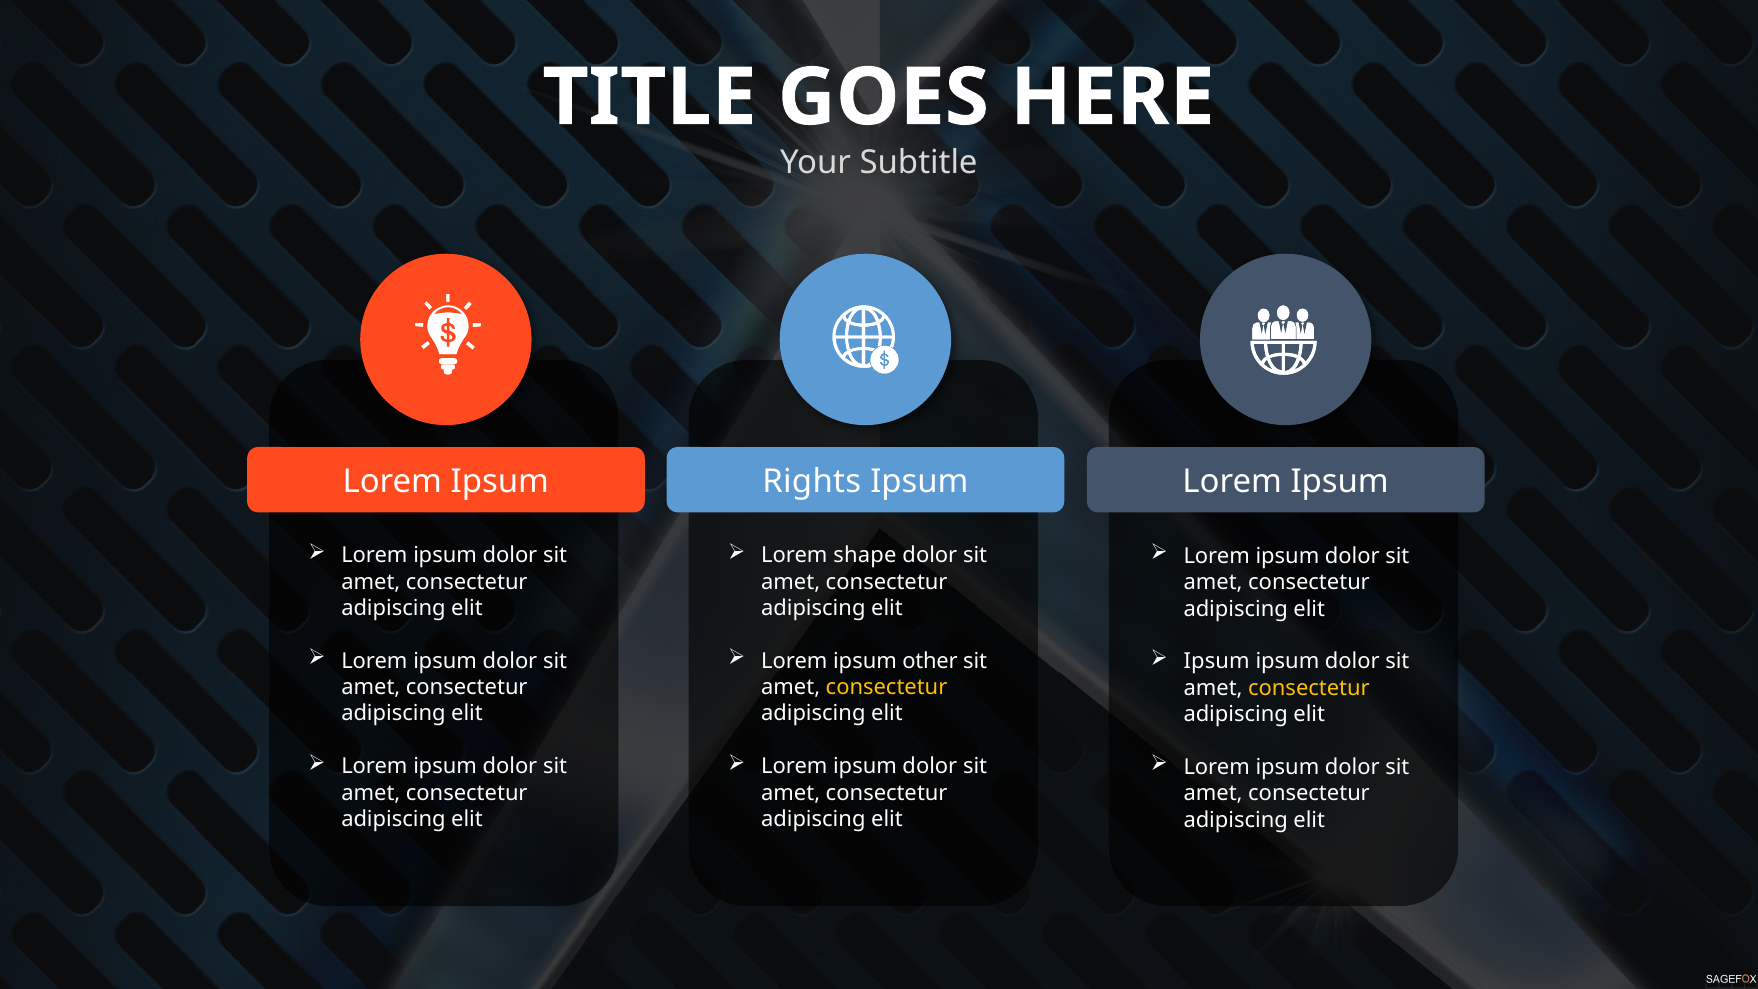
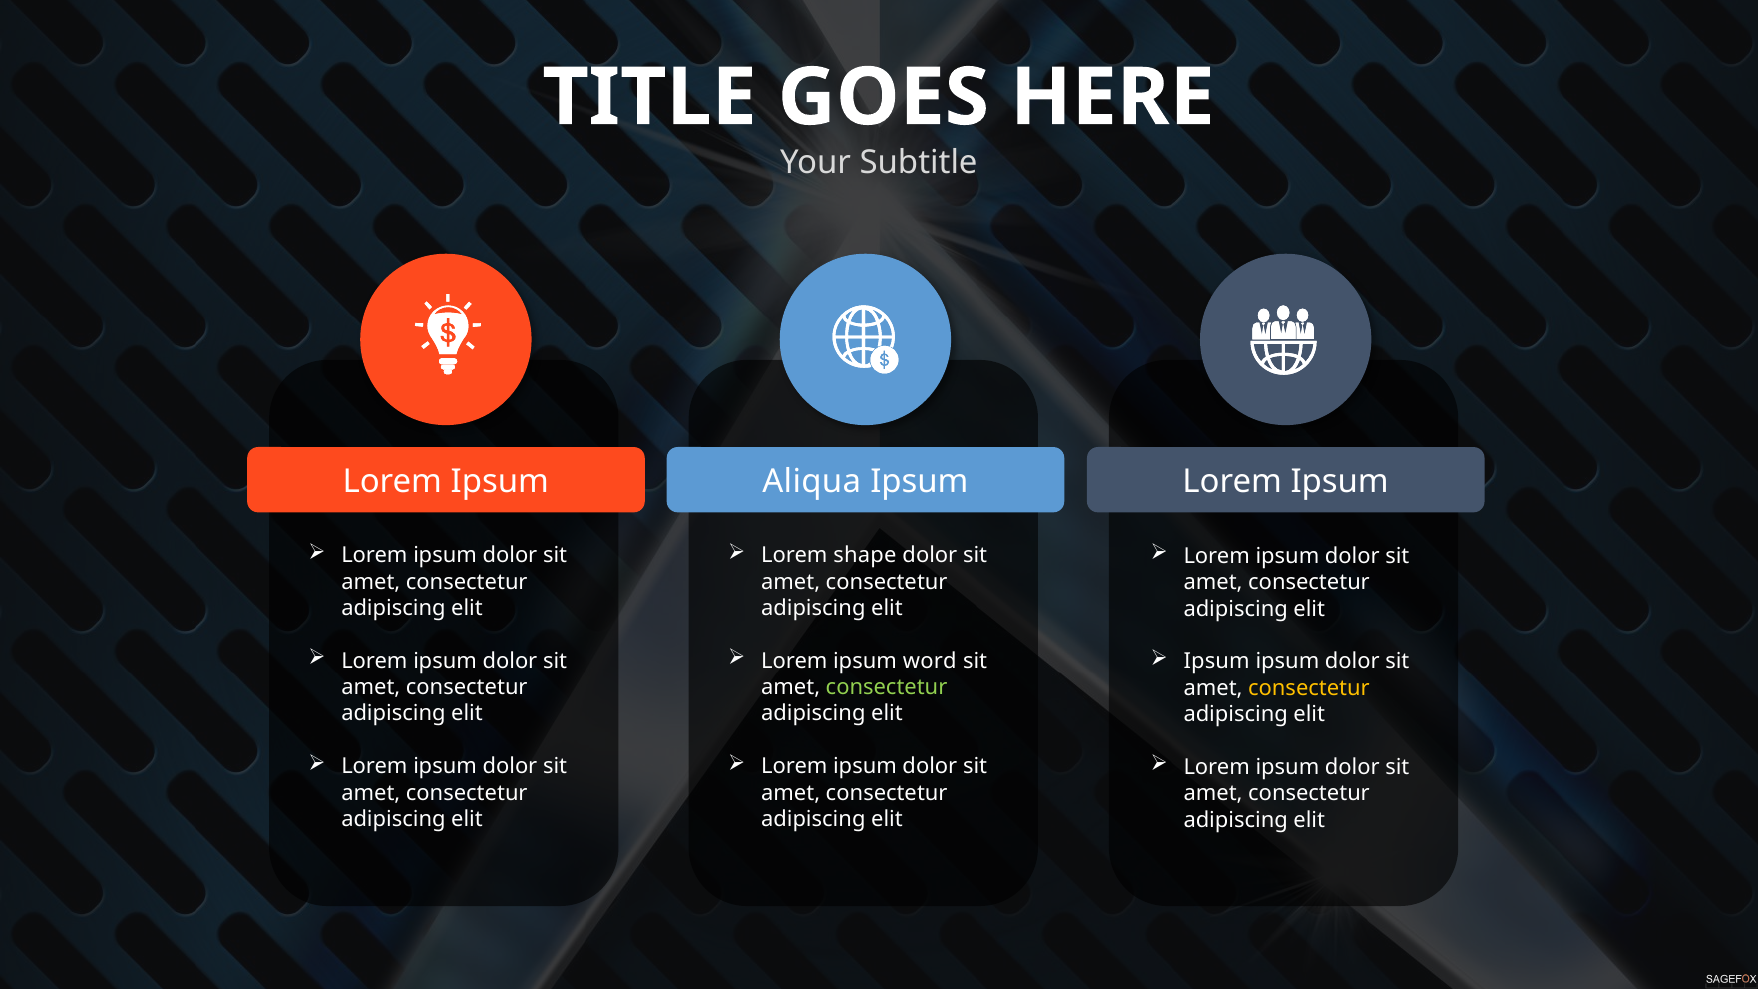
Rights: Rights -> Aliqua (812, 482)
other: other -> word (930, 661)
consectetur colour: yellow -> light green (887, 687)
